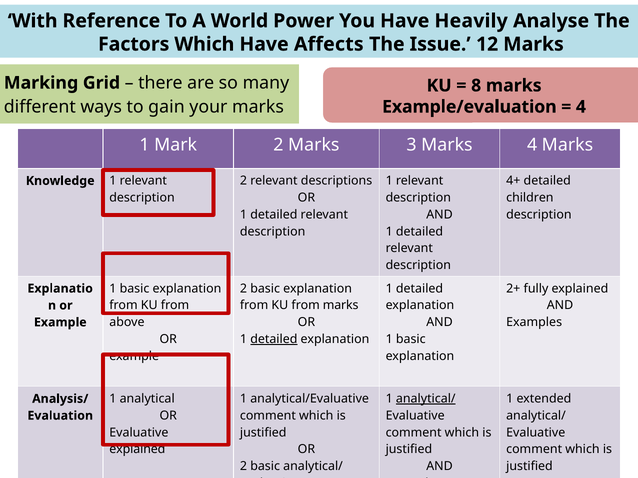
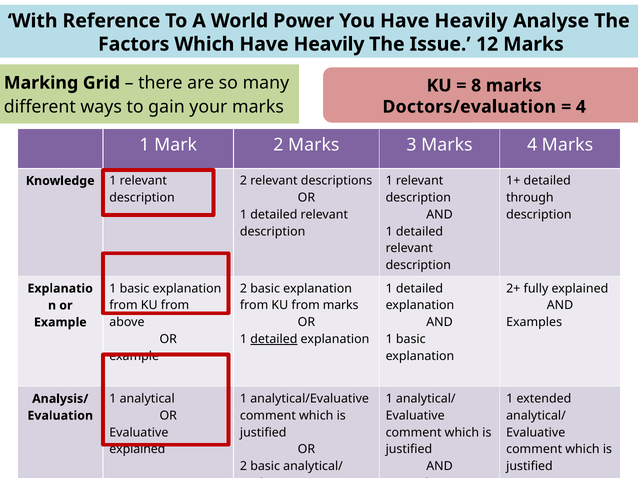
Which Have Affects: Affects -> Heavily (329, 44)
Example/evaluation: Example/evaluation -> Doctors/evaluation (469, 107)
4+: 4+ -> 1+ (513, 181)
children: children -> through (530, 198)
analytical/ underline: present -> none (426, 399)
